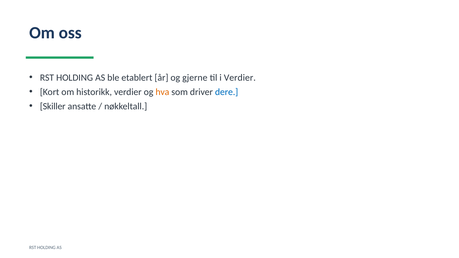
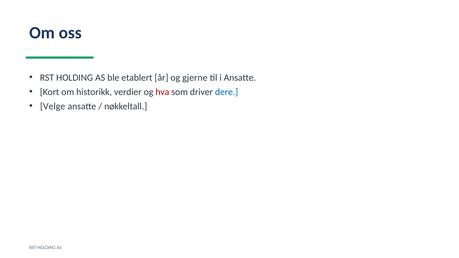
i Verdier: Verdier -> Ansatte (240, 78)
hva colour: orange -> red (162, 92)
Skiller: Skiller -> Velge (53, 106)
